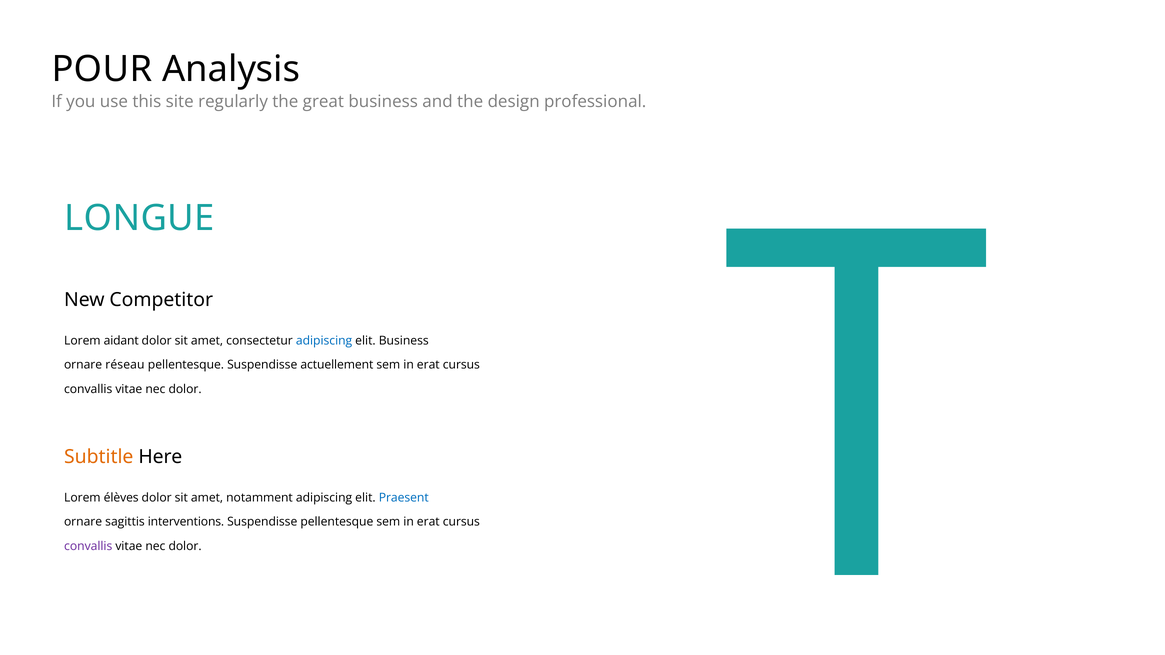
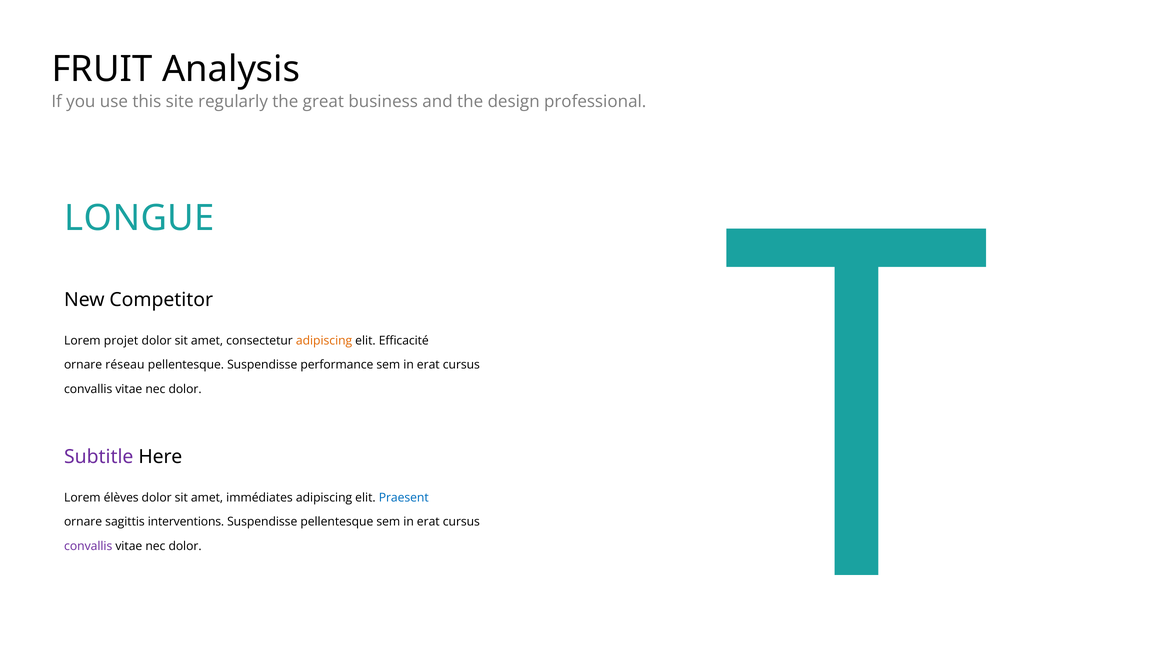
POUR: POUR -> FRUIT (102, 69)
aidant: aidant -> projet (121, 341)
adipiscing colour: blue -> orange (324, 341)
elit Business: Business -> Efficacité (404, 341)
actuellement: actuellement -> performance (337, 365)
Subtitle colour: orange -> purple (99, 457)
notamment: notamment -> immédiates (259, 498)
